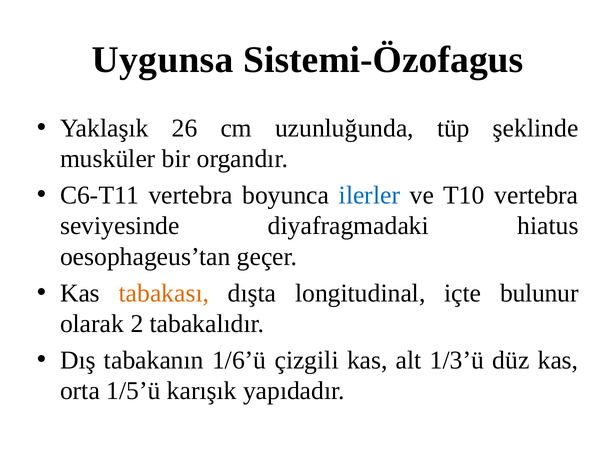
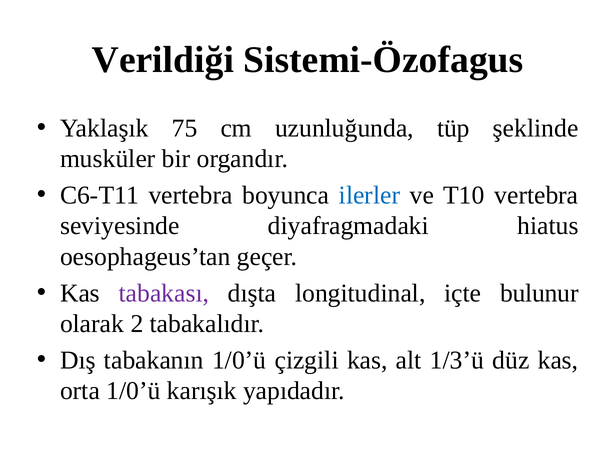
Uygunsa: Uygunsa -> Verildiği (163, 60)
26: 26 -> 75 (185, 128)
tabakası colour: orange -> purple (164, 293)
tabakanın 1/6’ü: 1/6’ü -> 1/0’ü (239, 360)
orta 1/5’ü: 1/5’ü -> 1/0’ü (133, 391)
